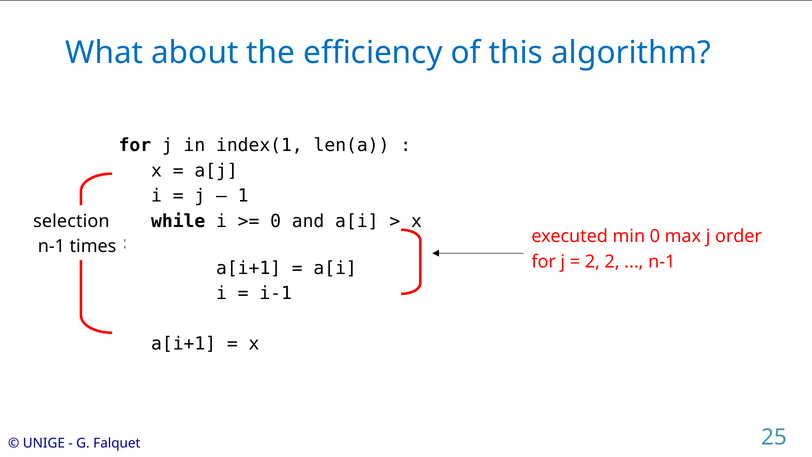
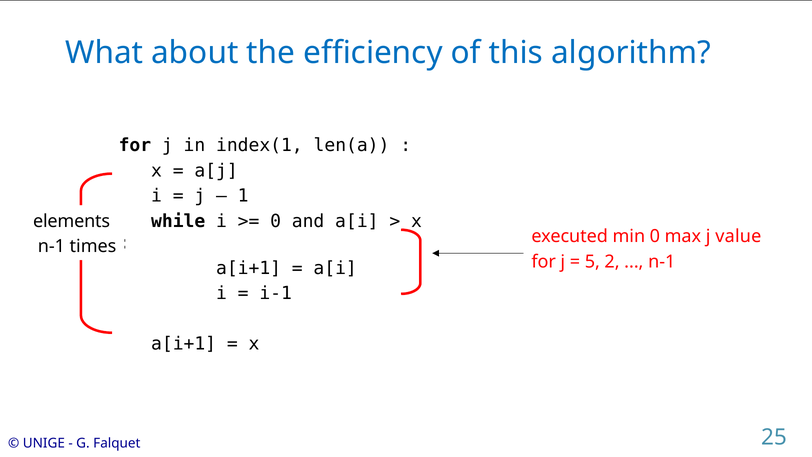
selection: selection -> elements (72, 221)
order: order -> value (738, 236)
2: 2 -> 5 (592, 261)
